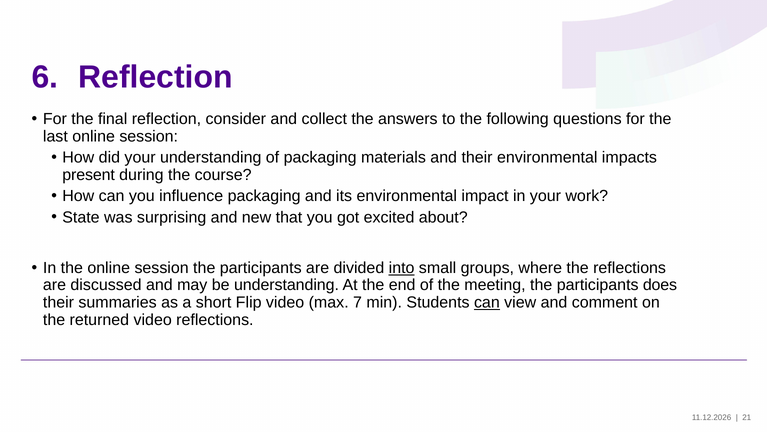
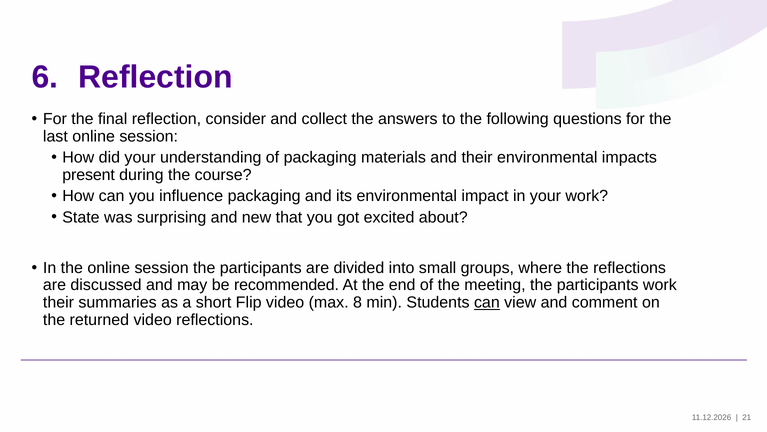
into underline: present -> none (402, 268)
be understanding: understanding -> recommended (287, 285)
participants does: does -> work (660, 285)
7: 7 -> 8 (358, 302)
